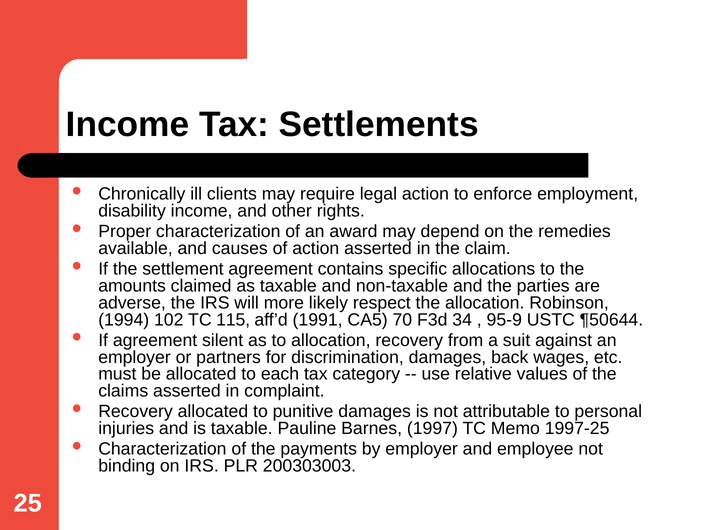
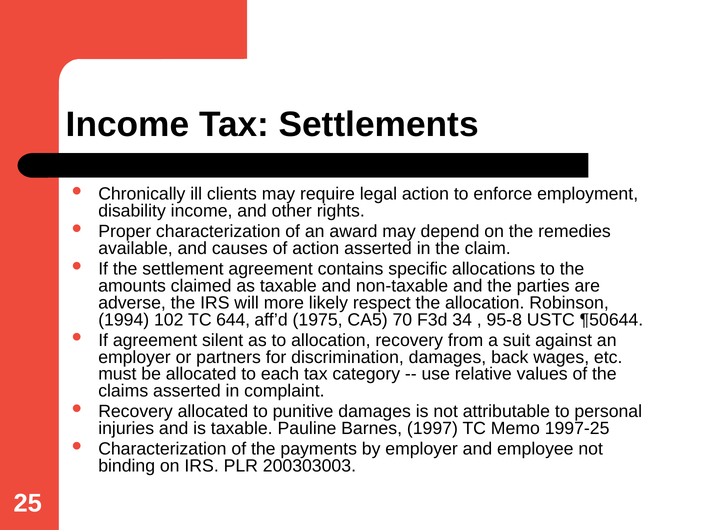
115: 115 -> 644 (233, 319)
1991: 1991 -> 1975 (318, 319)
95-9: 95-9 -> 95-8 (504, 319)
